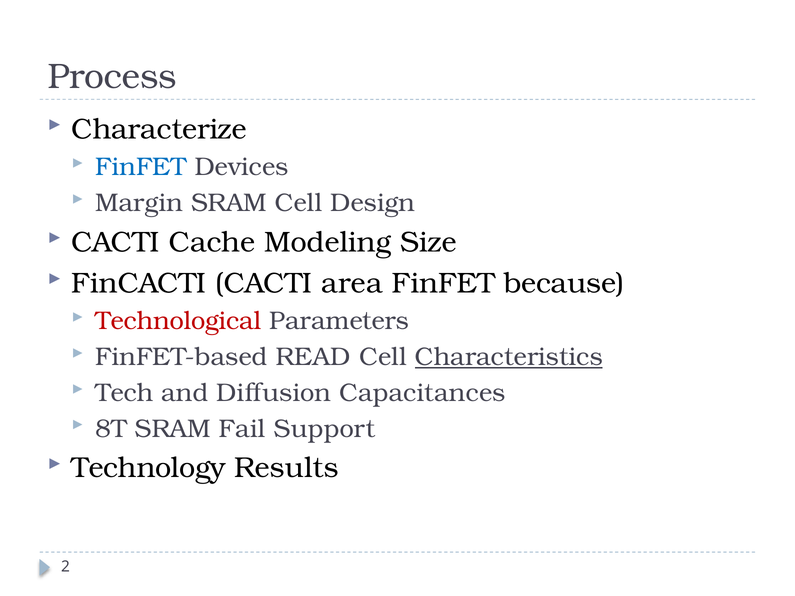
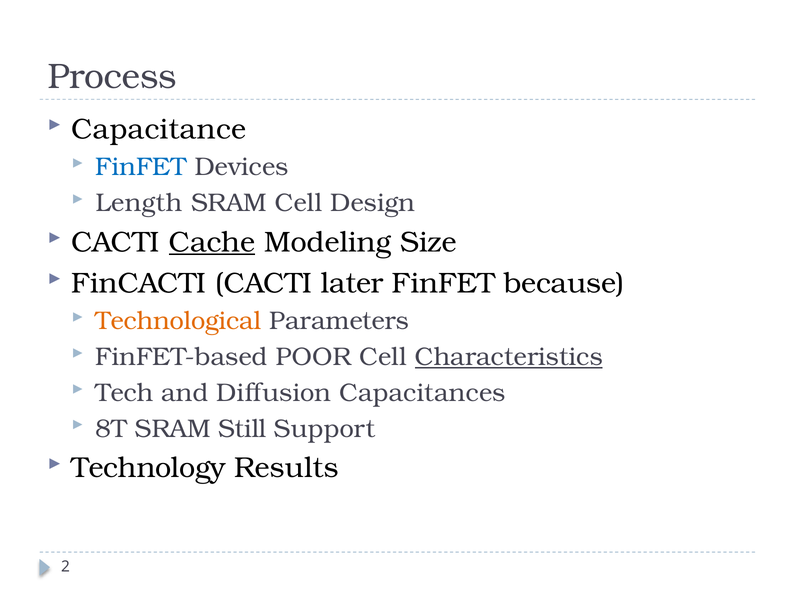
Characterize: Characterize -> Capacitance (159, 129)
Margin: Margin -> Length (139, 203)
Cache underline: none -> present (212, 242)
area: area -> later (352, 283)
Technological colour: red -> orange (178, 321)
READ: READ -> POOR (313, 357)
Fail: Fail -> Still (242, 429)
